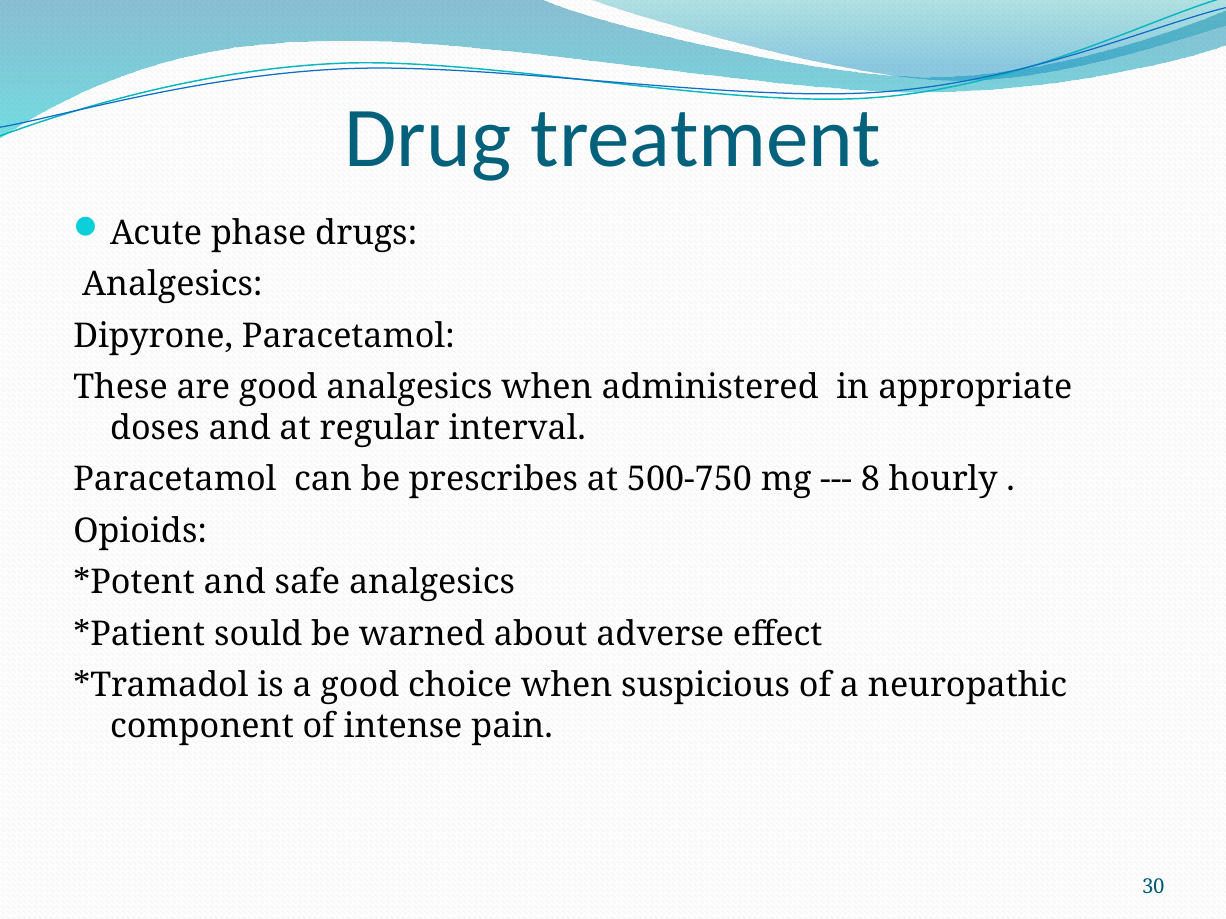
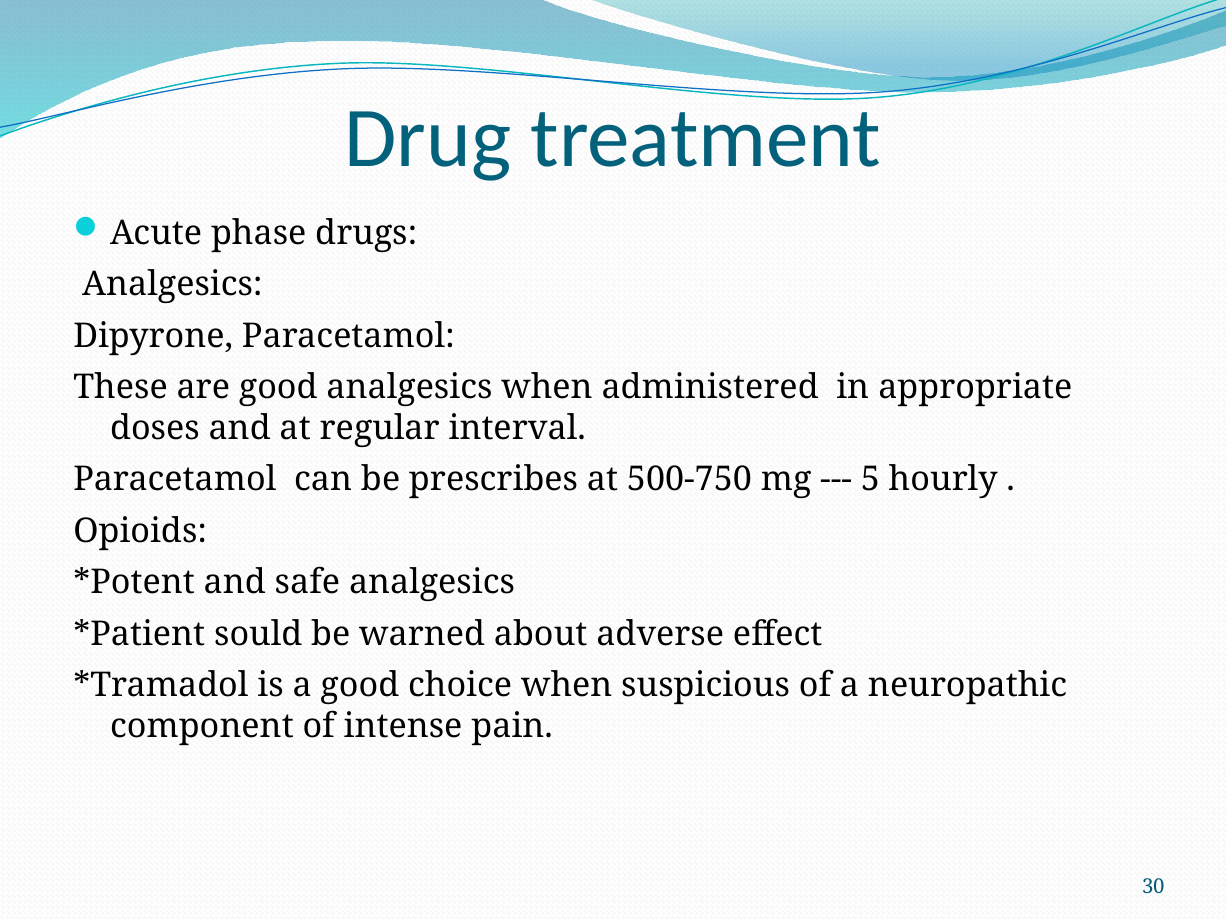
8: 8 -> 5 (870, 480)
